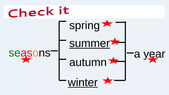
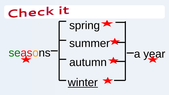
summer underline: present -> none (90, 43)
